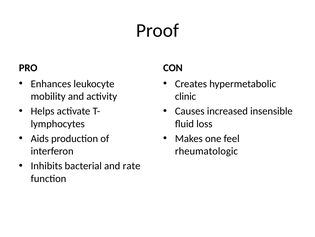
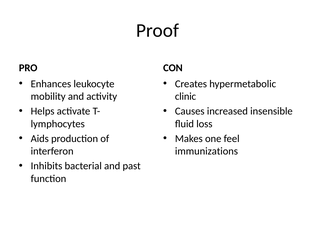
rheumatologic: rheumatologic -> immunizations (206, 151)
rate: rate -> past (132, 165)
